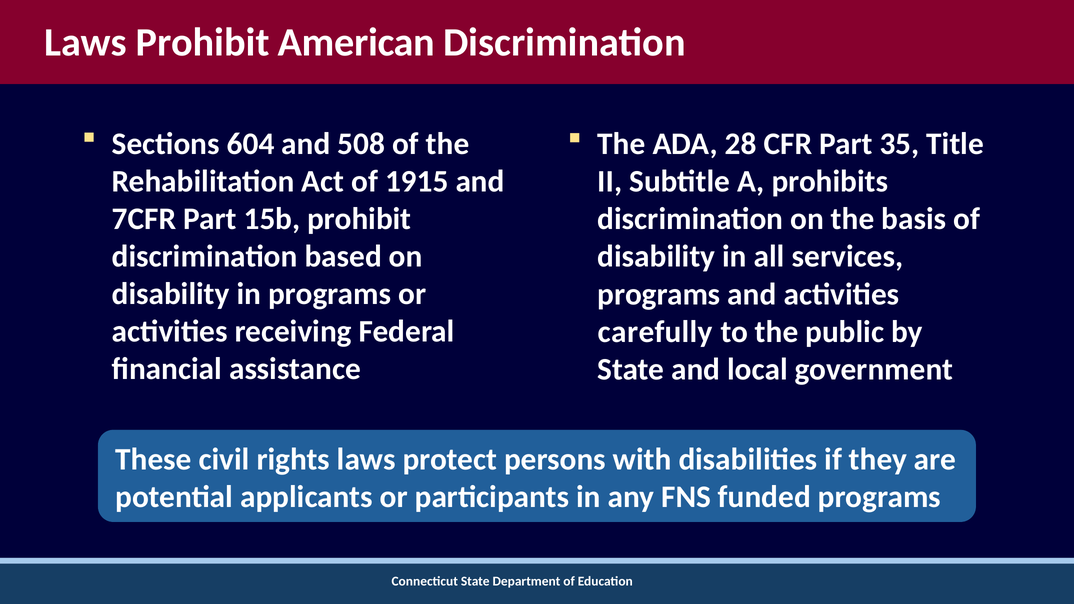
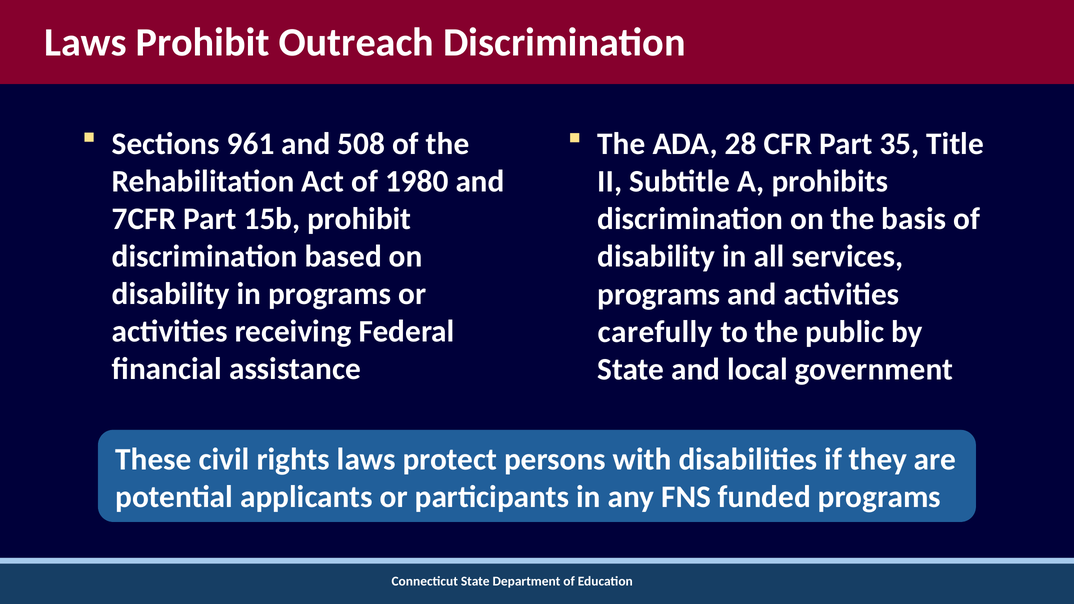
American: American -> Outreach (356, 43)
604: 604 -> 961 (251, 144)
1915: 1915 -> 1980 (417, 181)
